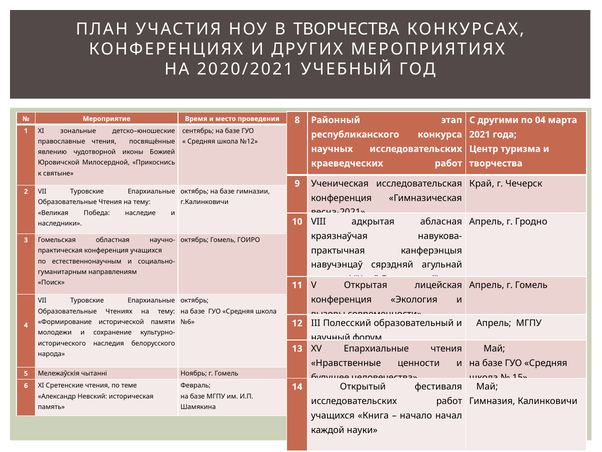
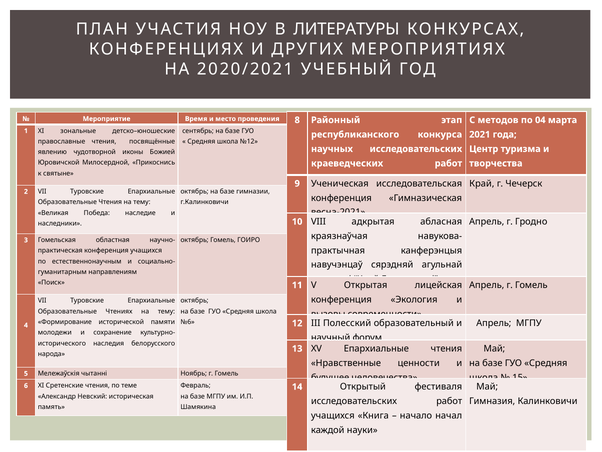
В ТВОРЧЕСТВА: ТВОРЧЕСТВА -> ЛИТЕРАТУРЫ (346, 29)
другими: другими -> методов (498, 120)
